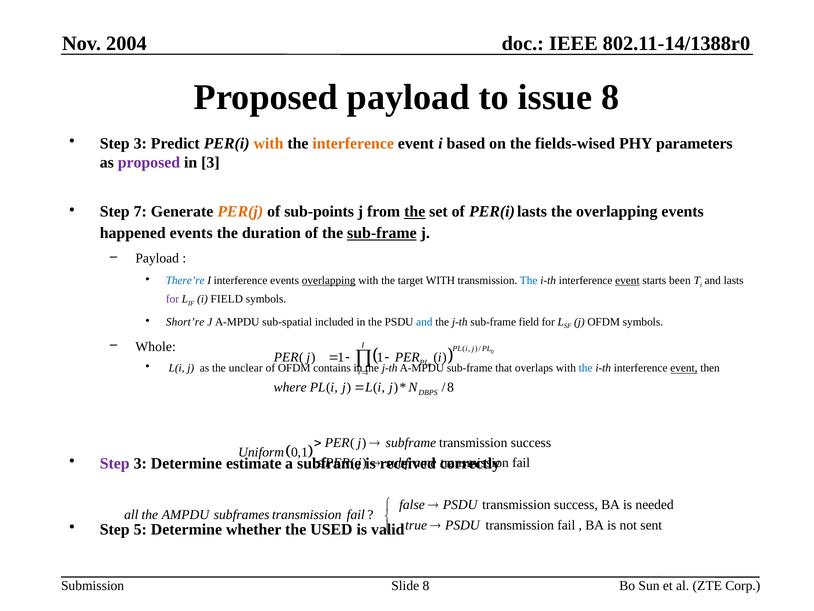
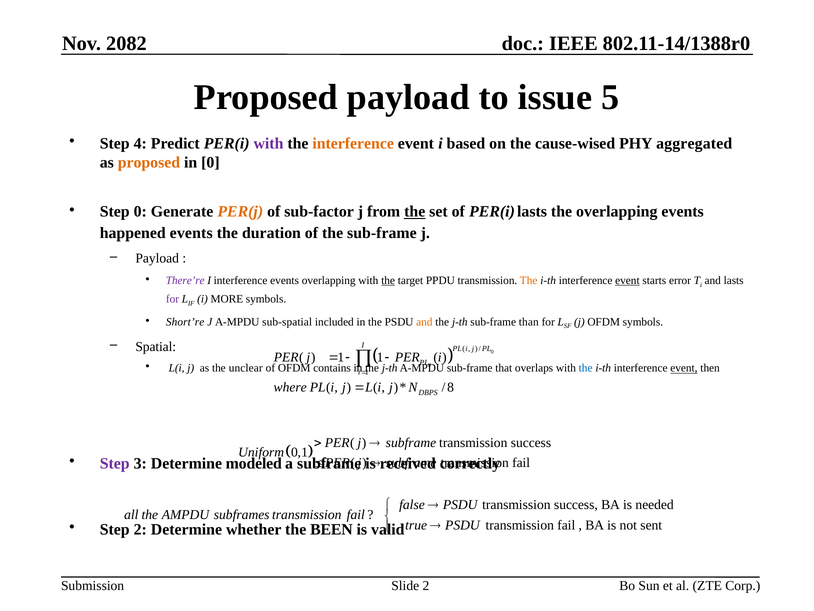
2004: 2004 -> 2082 (126, 43)
issue 8: 8 -> 5 (610, 97)
3: 3 -> 4 (140, 144)
with colour: orange -> purple (268, 144)
fields-wised: fields-wised -> cause-wised (575, 144)
parameters: parameters -> aggregated (694, 144)
proposed colour: purple -> orange (149, 163)
in 3: 3 -> 0 (210, 163)
Step 7: 7 -> 0 (140, 211)
sub-points: sub-points -> sub-factor (319, 211)
sub-frame underline: present -> none (382, 233)
There’re colour: blue -> purple (185, 280)
overlapping underline: present -> none (329, 280)
the underline: none -> present (388, 280)
target WITH: WITH -> PPDU (440, 280)
The colour: blue -> orange (529, 280)
been: been -> error (680, 280)
i FIELD: FIELD -> MORE (227, 299)
and colour: blue -> orange (424, 322)
sub-frame field: field -> than (529, 322)
Whole: Whole -> Spatial (156, 346)
estimate: estimate -> modeled (254, 463)
Step 5: 5 -> 2 (140, 529)
USED: USED -> BEEN (332, 529)
Slide 8: 8 -> 2 (426, 586)
